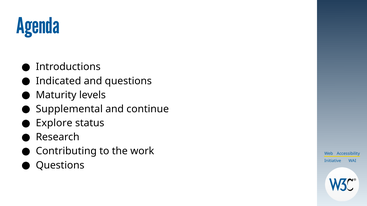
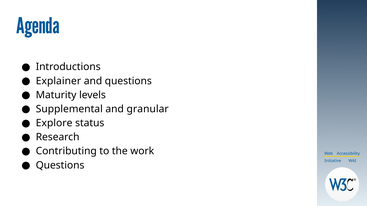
Indicated: Indicated -> Explainer (58, 81)
continue: continue -> granular (148, 109)
